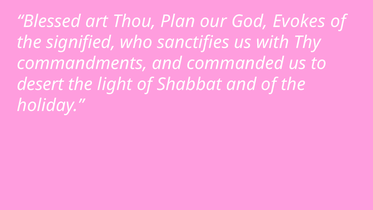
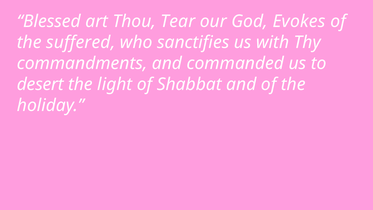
Plan: Plan -> Tear (178, 21)
signified: signified -> suffered (81, 42)
